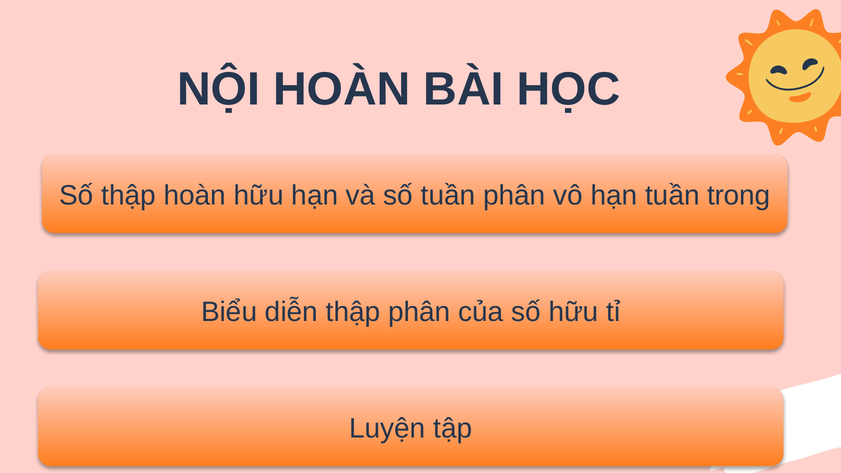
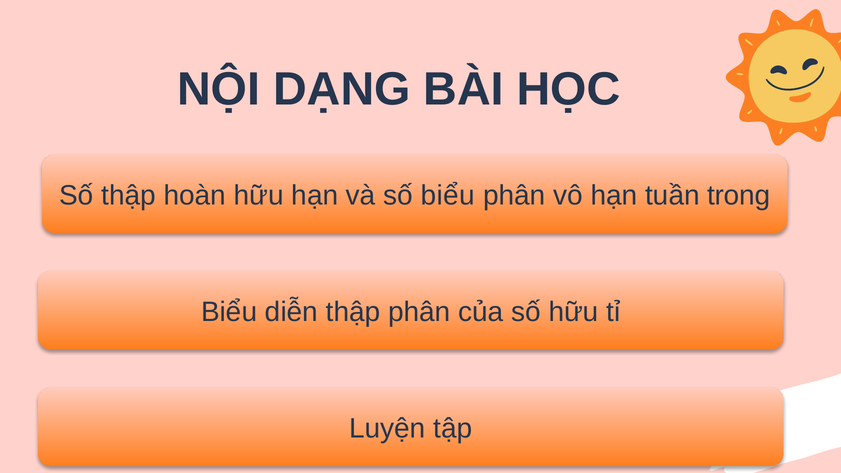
NỘI HOÀN: HOÀN -> DẠNG (342, 89)
số tuần: tuần -> biểu (448, 196)
